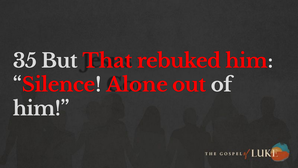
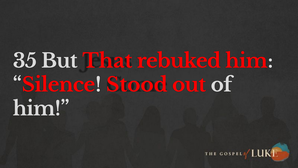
Alone: Alone -> Stood (137, 85)
